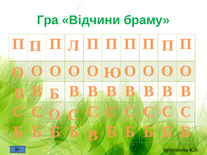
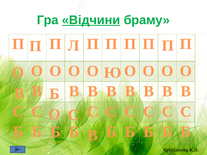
Відчини underline: none -> present (91, 20)
